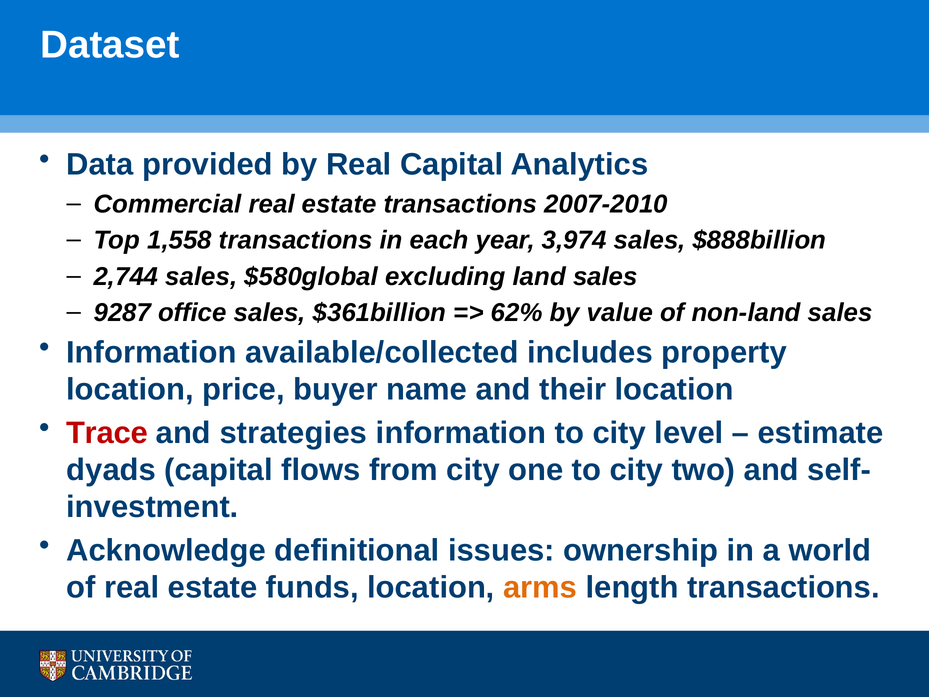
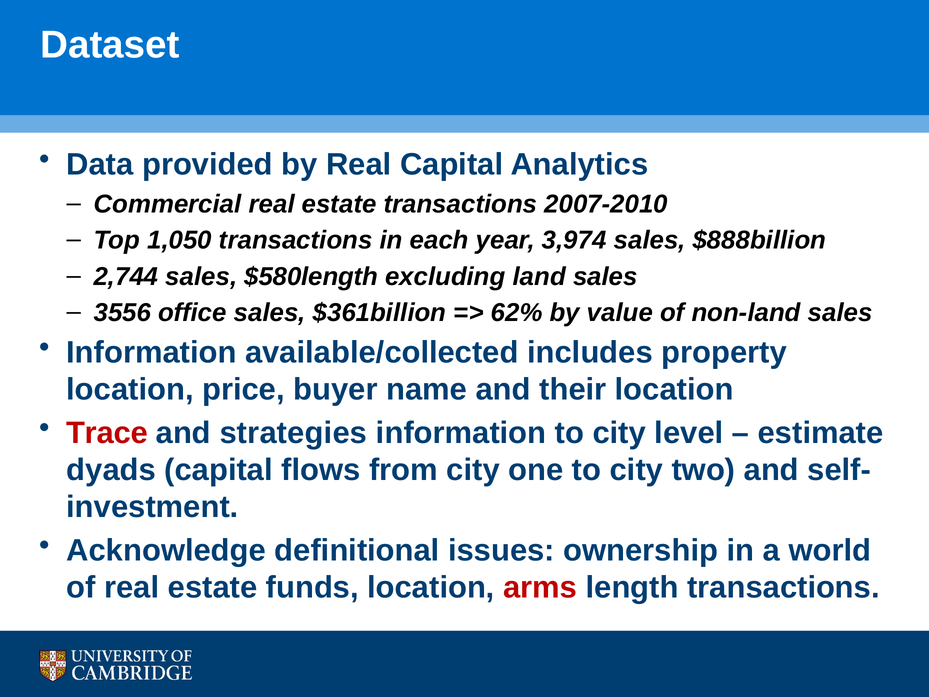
1,558: 1,558 -> 1,050 (180, 240)
$580global: $580global -> $580length (311, 276)
9287: 9287 -> 3556 (122, 313)
arms colour: orange -> red (540, 588)
